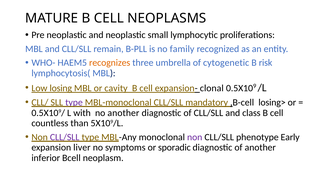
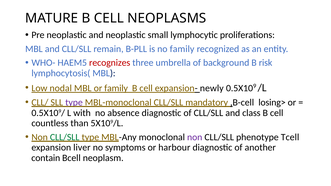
recognizes colour: orange -> red (110, 63)
cytogenetic: cytogenetic -> background (226, 63)
losing: losing -> nodal (61, 88)
or cavity: cavity -> family (116, 88)
clonal: clonal -> newly (212, 88)
no another: another -> absence (123, 113)
CLL/SLL colour: purple -> green (65, 137)
Early: Early -> Tcell (290, 137)
sporadic: sporadic -> harbour (174, 148)
inferior: inferior -> contain (46, 158)
